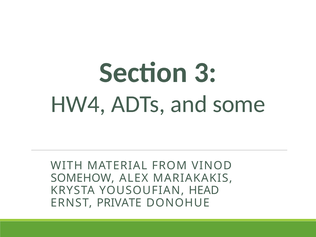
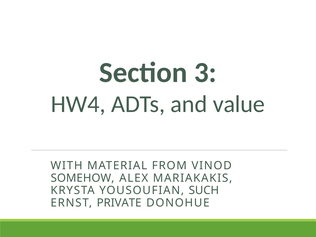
some: some -> value (239, 104)
HEAD: HEAD -> SUCH (204, 190)
